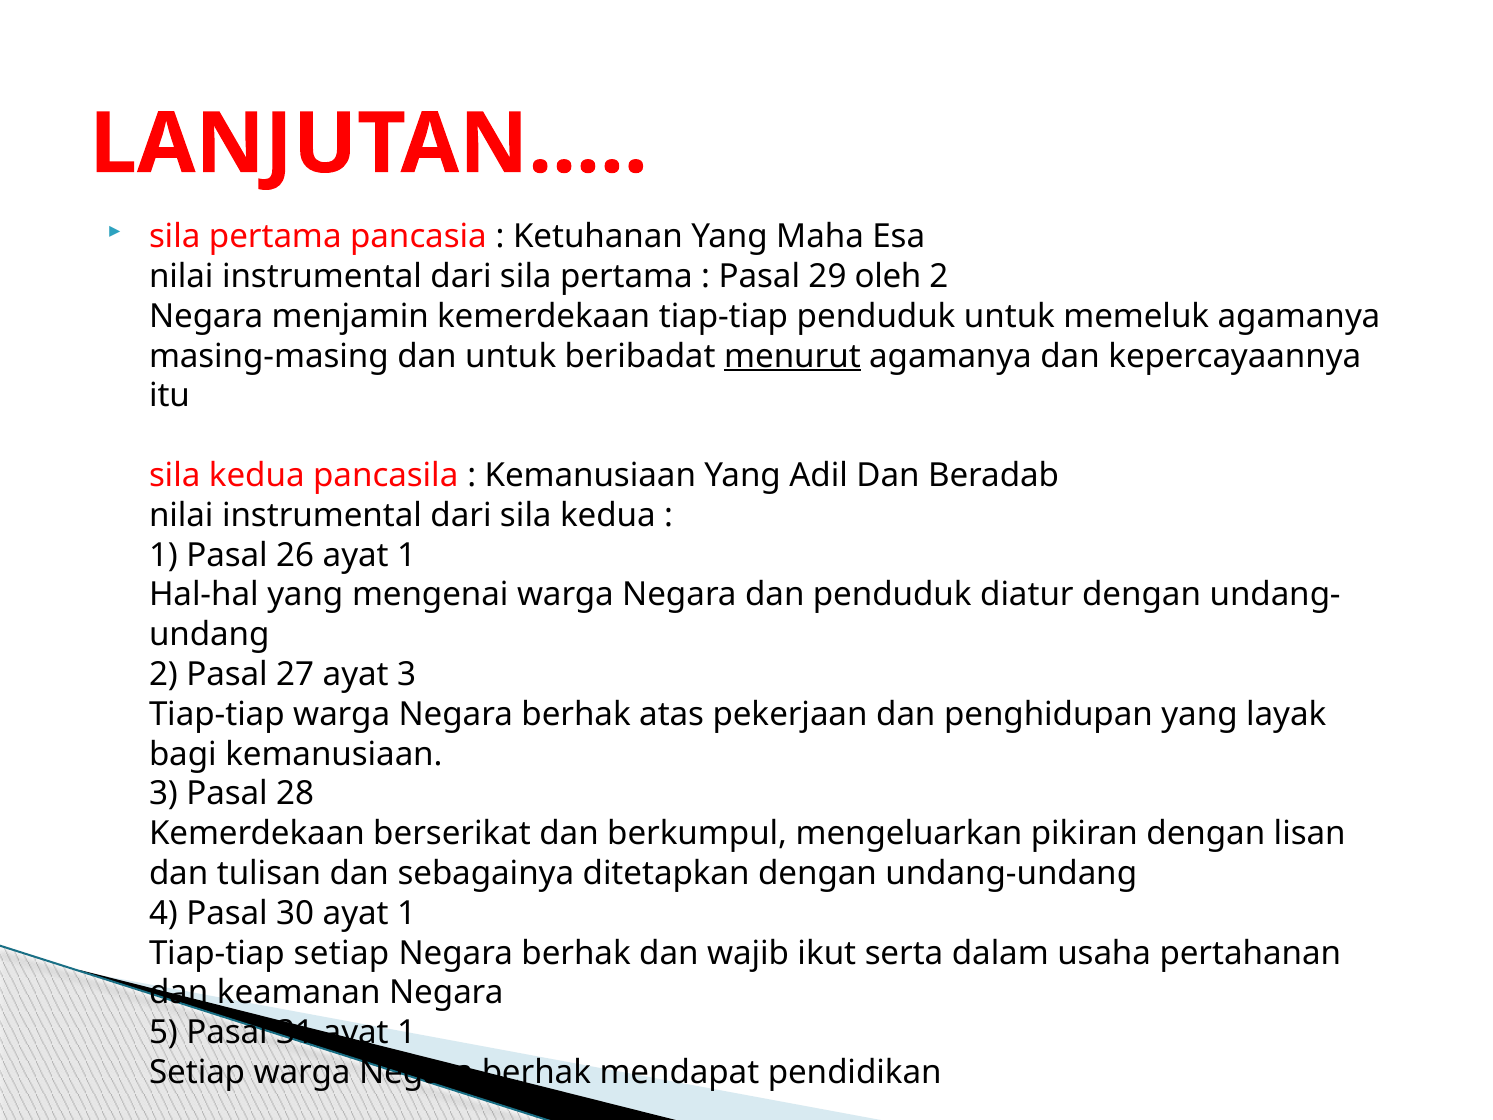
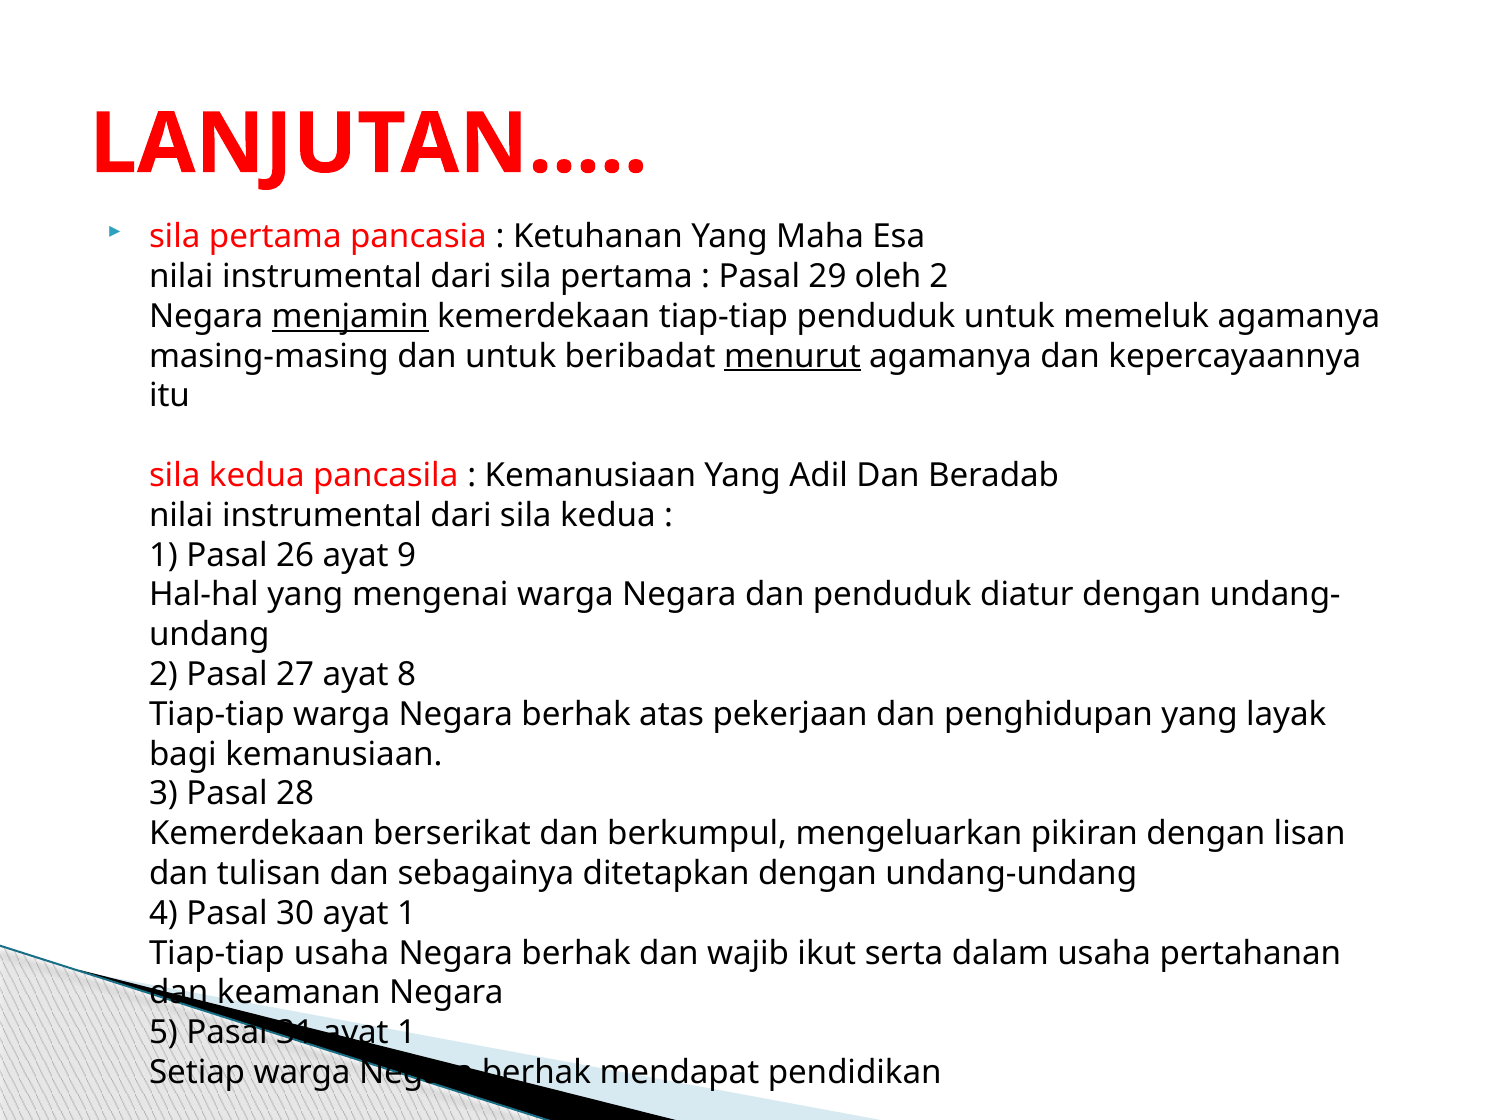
menjamin underline: none -> present (350, 316)
26 ayat 1: 1 -> 9 (407, 555)
ayat 3: 3 -> 8 (407, 674)
Tiap-tiap setiap: setiap -> usaha (341, 953)
